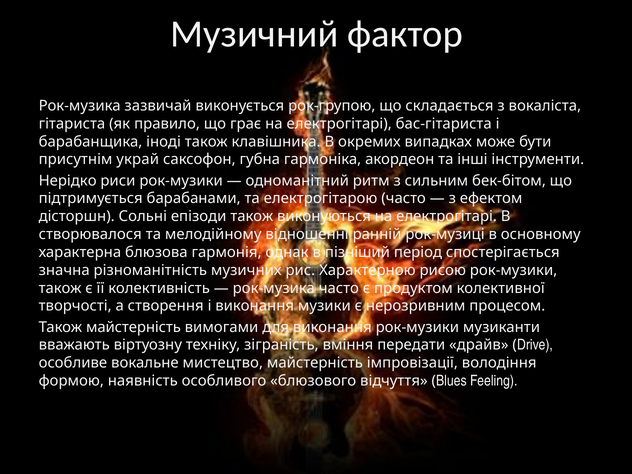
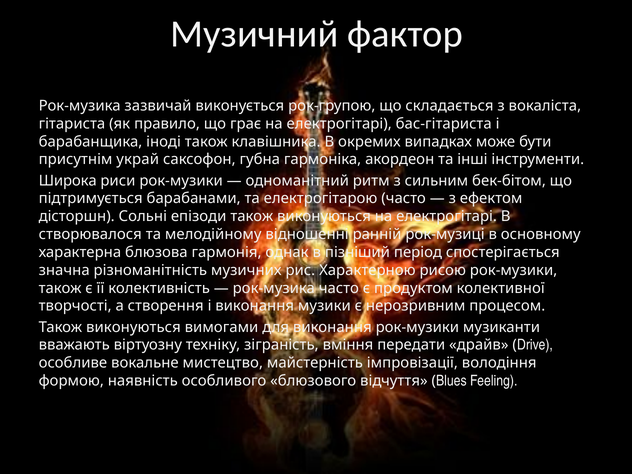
Нерідко: Нерідко -> Широка (68, 181)
майстерність: майстерність -> виконуються (133, 327)
